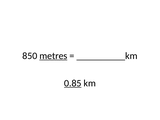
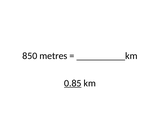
metres underline: present -> none (53, 56)
